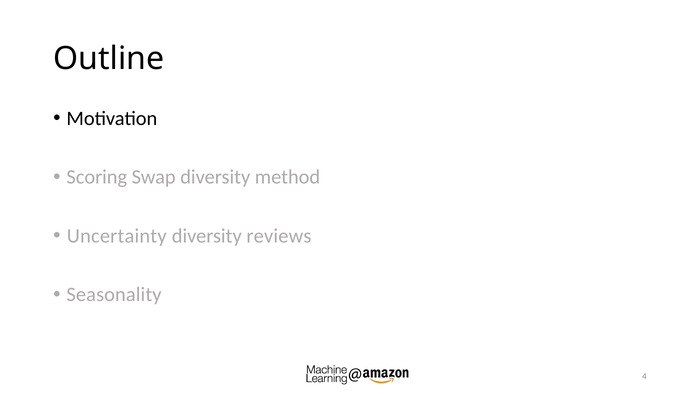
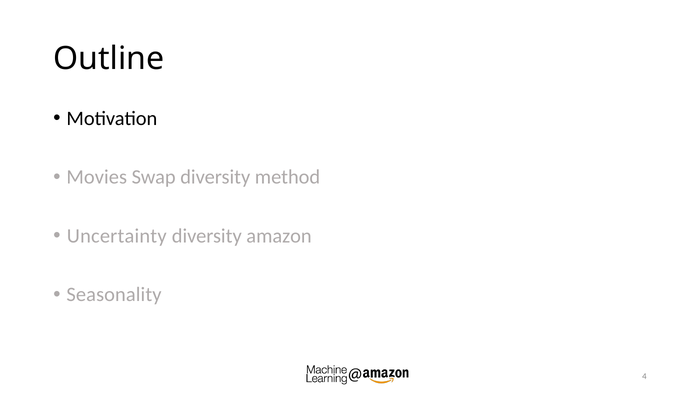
Scoring: Scoring -> Movies (97, 177)
reviews: reviews -> amazon (279, 236)
